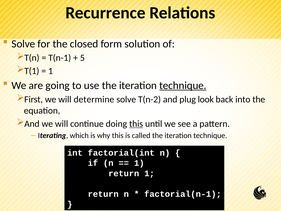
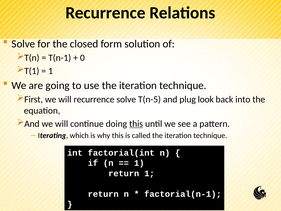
5: 5 -> 0 (82, 58)
technique underline: present -> none (183, 85)
will determine: determine -> recurrence (94, 99)
T(n-2: T(n-2 -> T(n-5 (149, 99)
